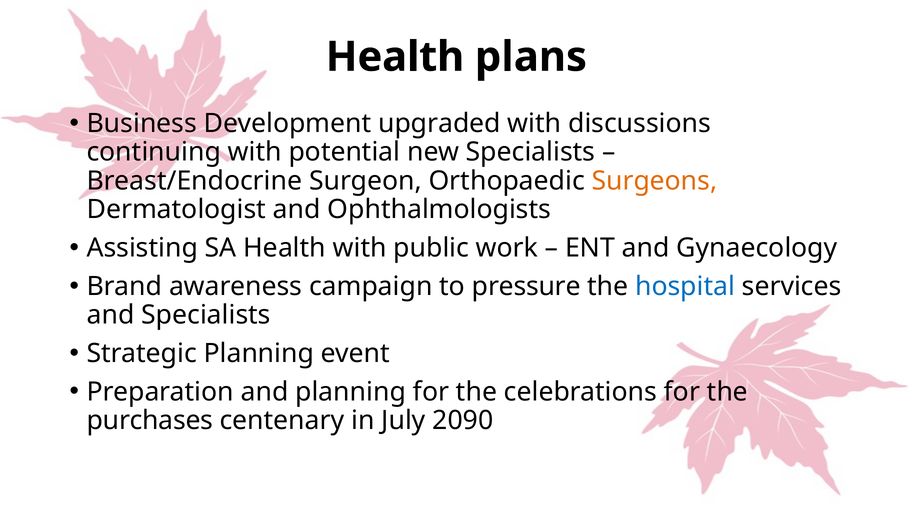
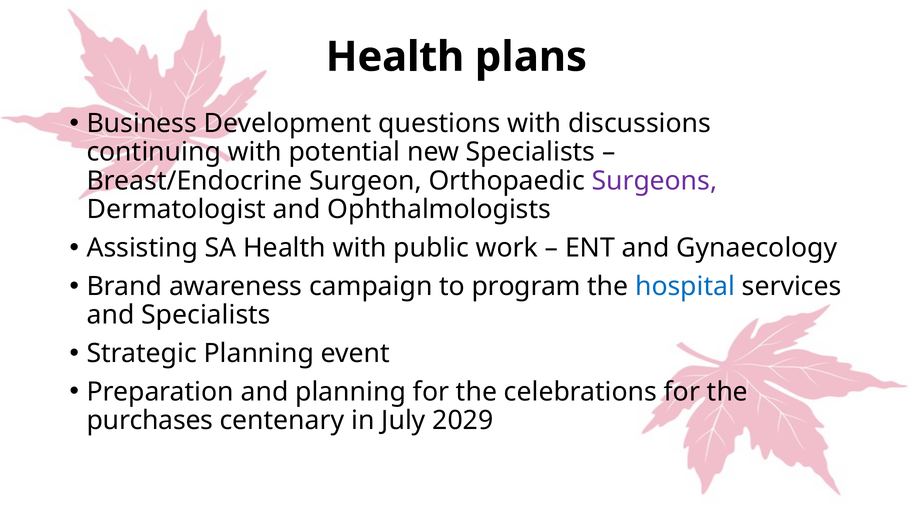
upgraded: upgraded -> questions (439, 123)
Surgeons colour: orange -> purple (654, 181)
pressure: pressure -> program (526, 286)
2090: 2090 -> 2029 (463, 420)
